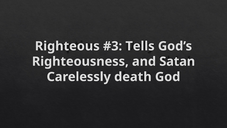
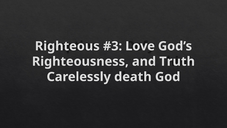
Tells: Tells -> Love (140, 46)
Satan: Satan -> Truth (177, 61)
